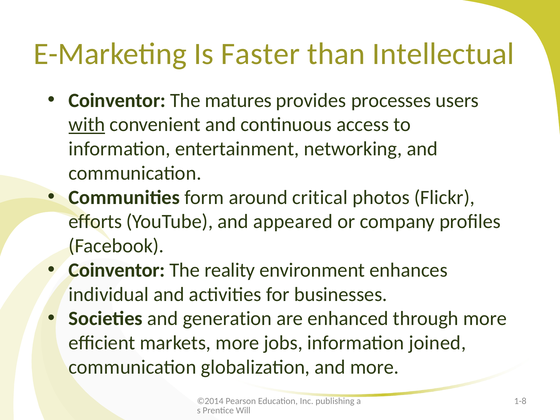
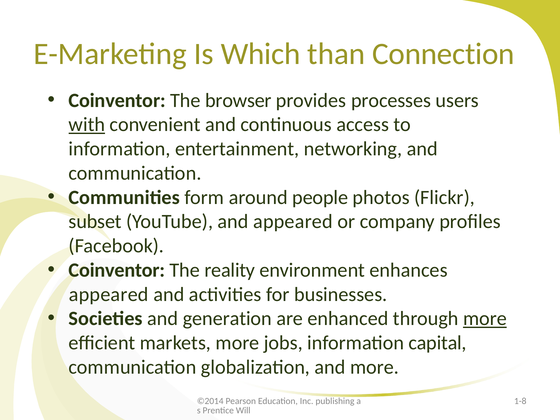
Faster: Faster -> Which (261, 54)
Intellectual: Intellectual -> Connection (443, 54)
matures: matures -> browser (238, 100)
critical: critical -> people (320, 197)
efforts: efforts -> subset (95, 222)
individual: individual -> appeared (109, 294)
more underline: none -> present (485, 319)
joined: joined -> capital (438, 343)
